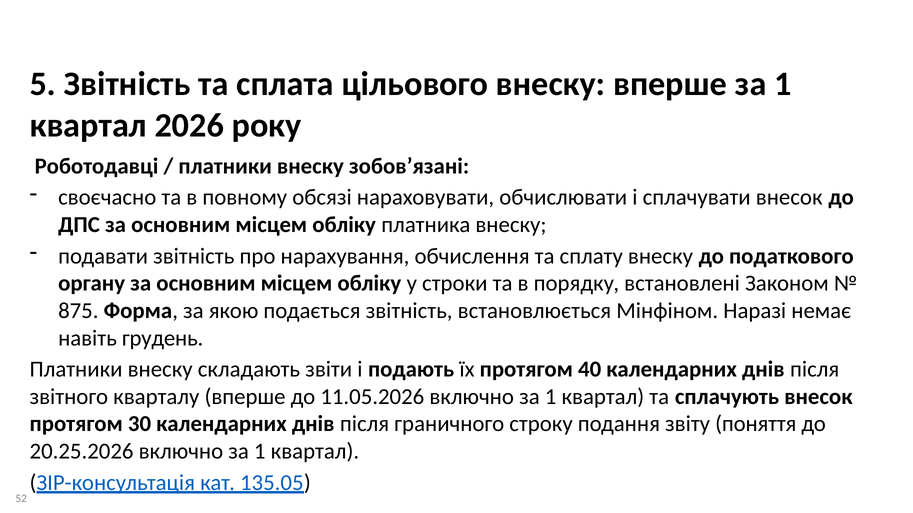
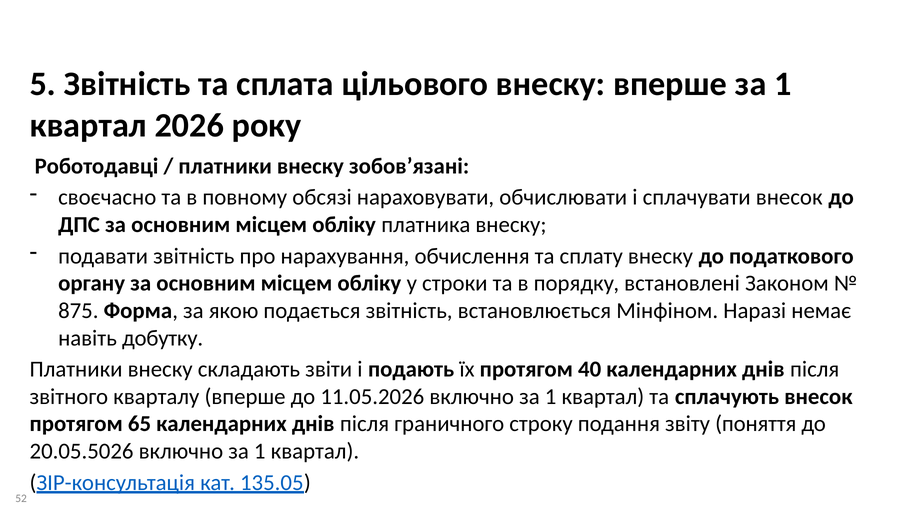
грудень: грудень -> добутку (163, 338)
30: 30 -> 65 (140, 424)
20.25.2026: 20.25.2026 -> 20.05.5026 (82, 452)
